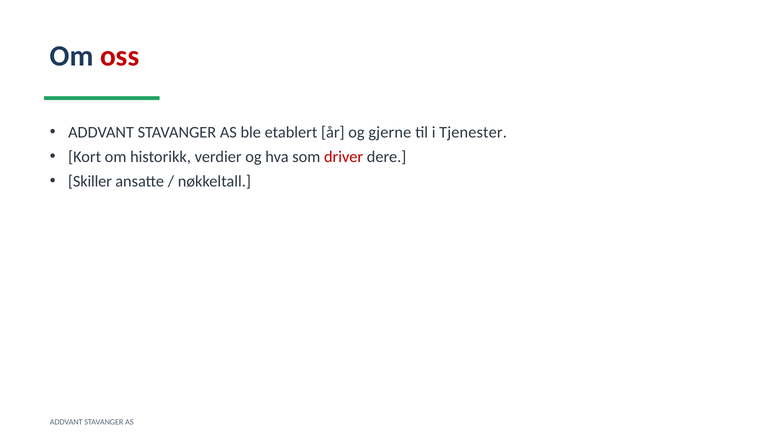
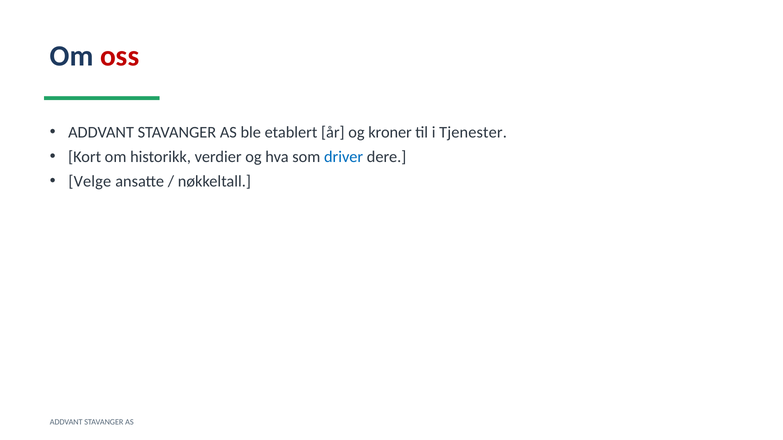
gjerne: gjerne -> kroner (390, 133)
driver colour: red -> blue (344, 157)
Skiller: Skiller -> Velge (90, 182)
